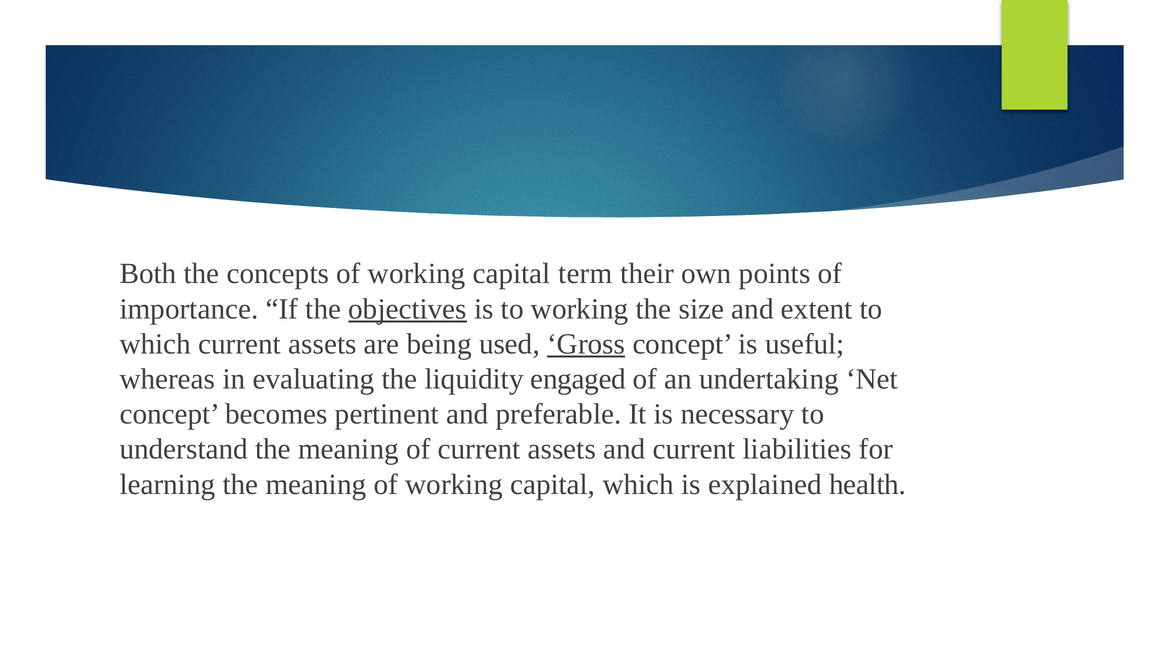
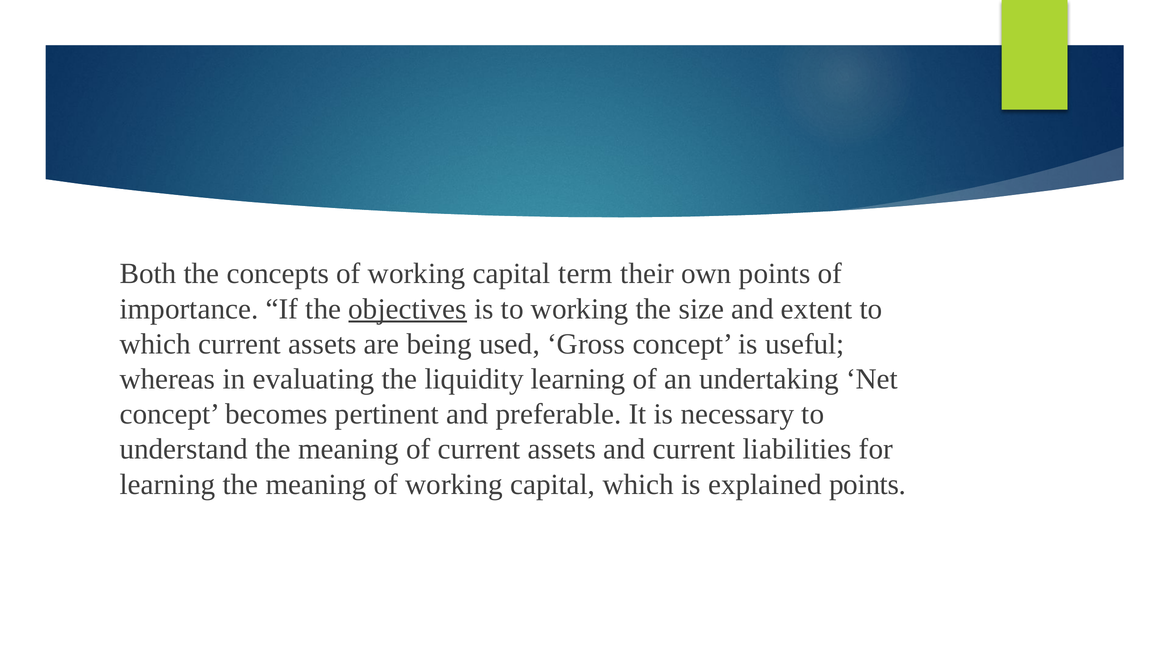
Gross underline: present -> none (586, 344)
liquidity engaged: engaged -> learning (578, 379)
explained health: health -> points (868, 484)
